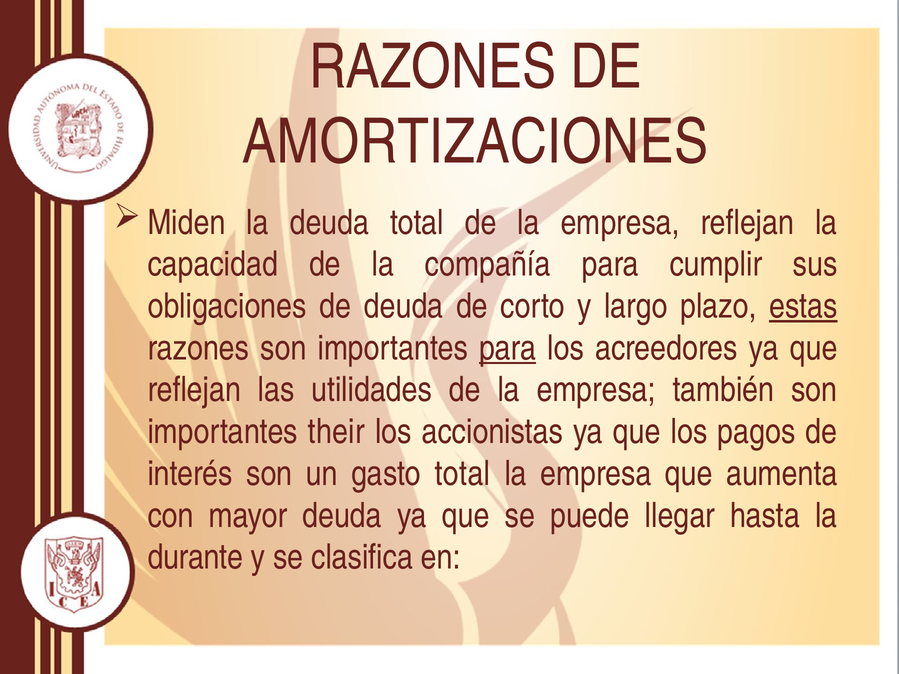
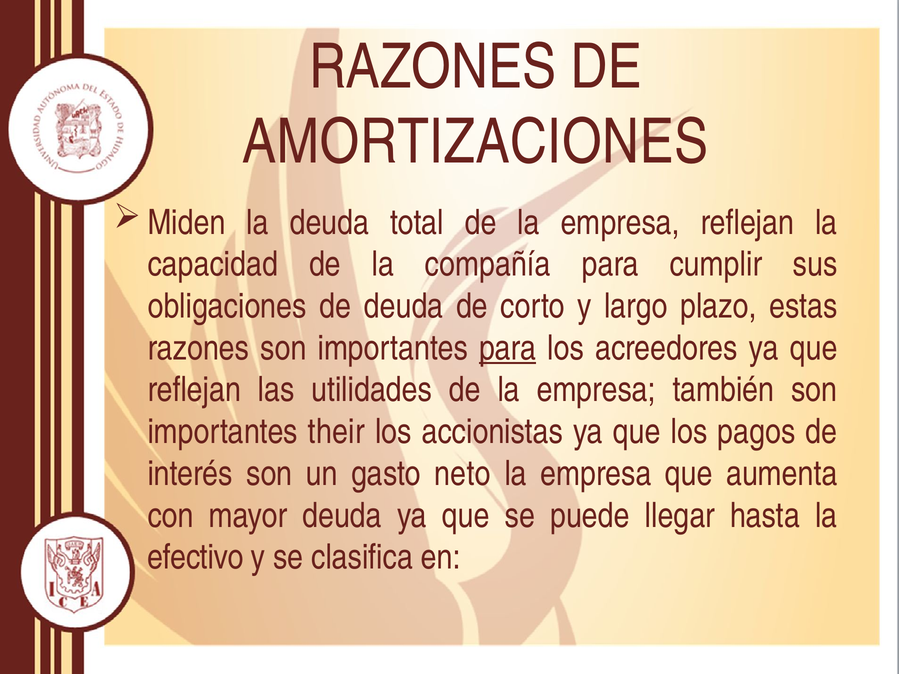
estas underline: present -> none (803, 306)
gasto total: total -> neto (462, 474)
durante: durante -> efectivo (195, 558)
